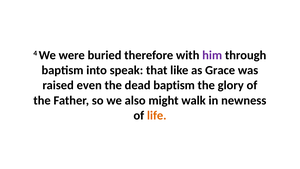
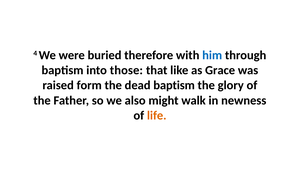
him colour: purple -> blue (212, 55)
speak: speak -> those (126, 70)
even: even -> form (89, 85)
